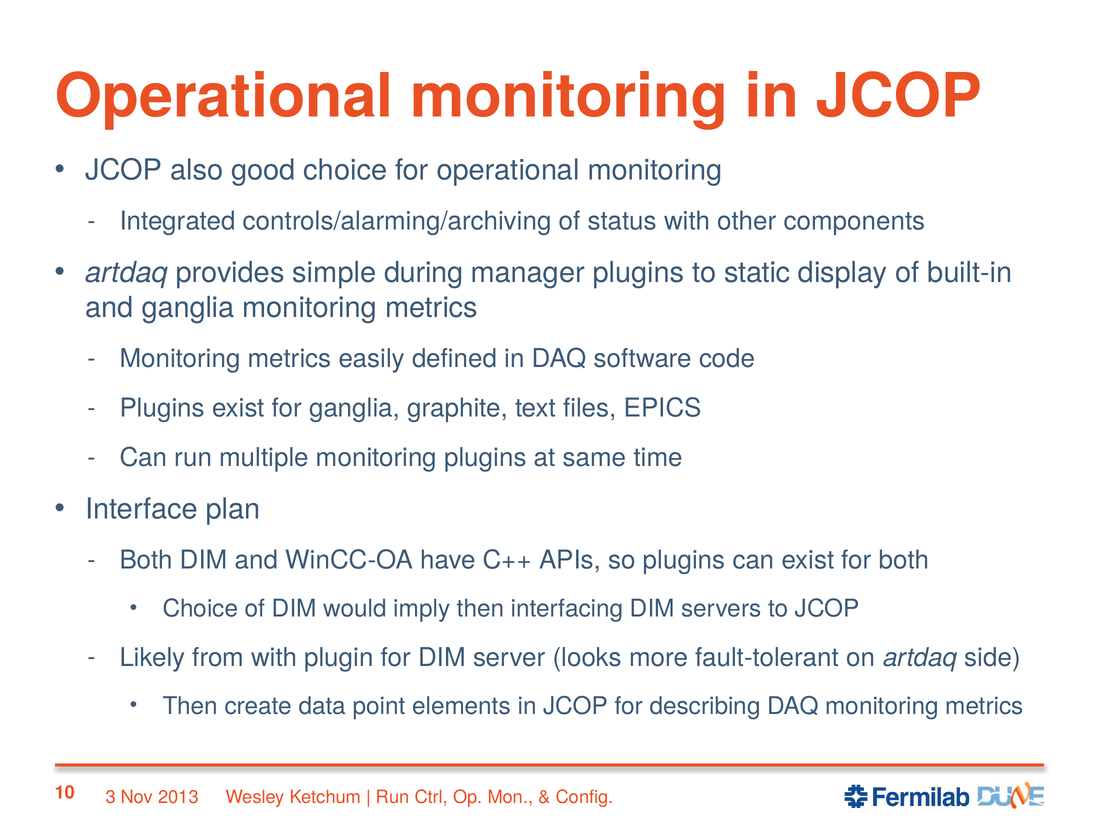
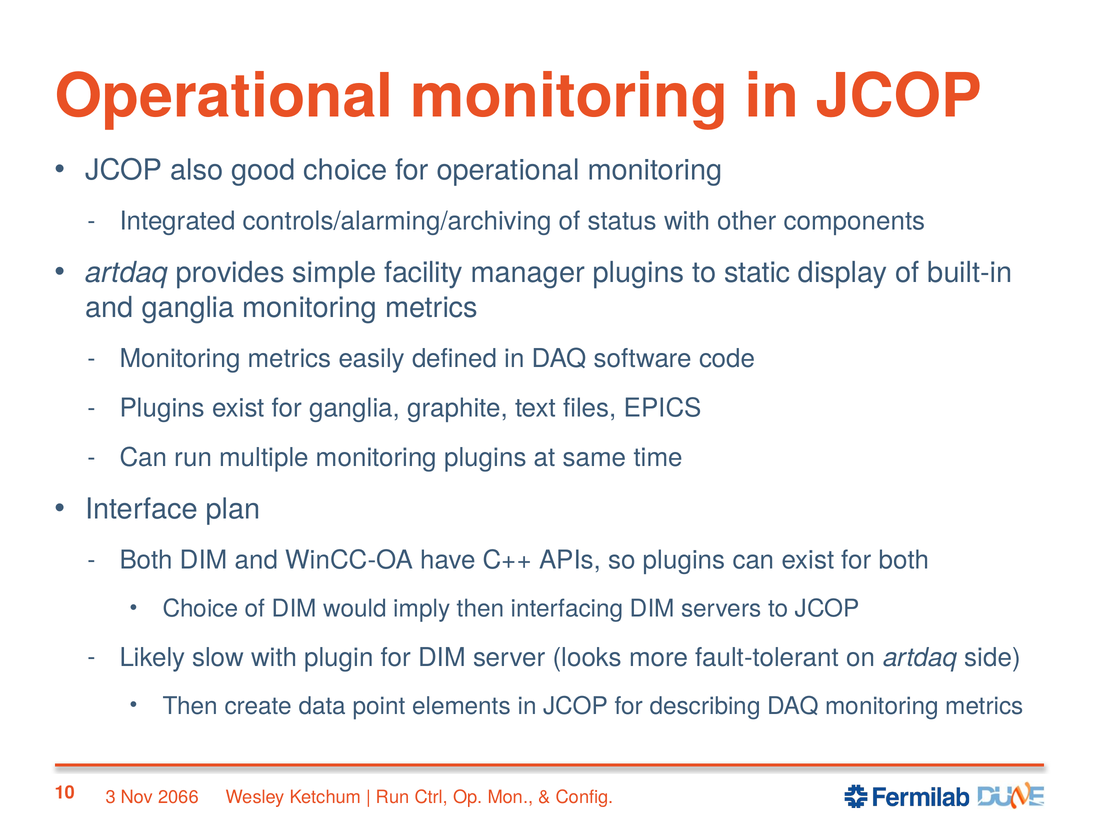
during: during -> facility (424, 273)
from: from -> slow (218, 657)
2013: 2013 -> 2066 (178, 796)
